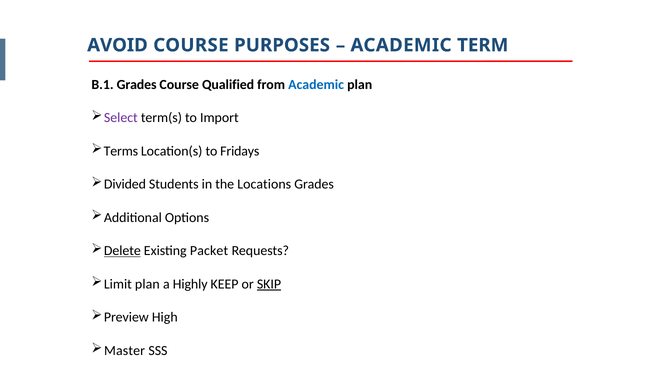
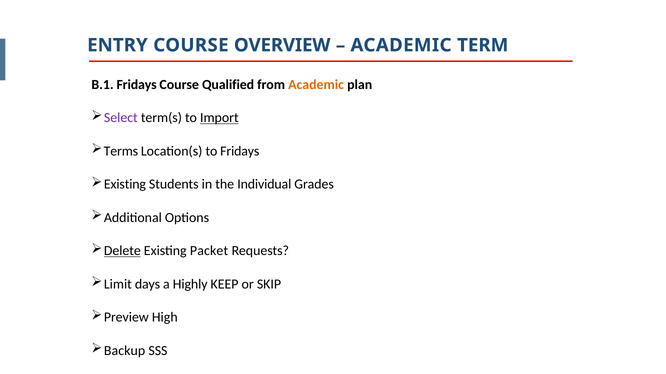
AVOID: AVOID -> ENTRY (117, 45)
PURPOSES: PURPOSES -> OVERVIEW (282, 45)
B.1 Grades: Grades -> Fridays (137, 85)
Academic colour: blue -> orange (316, 85)
Import underline: none -> present (219, 118)
Divided: Divided -> Existing (125, 185)
Locations: Locations -> Individual (264, 185)
Limit plan: plan -> days (148, 284)
SKIP underline: present -> none (269, 284)
Master: Master -> Backup (125, 351)
